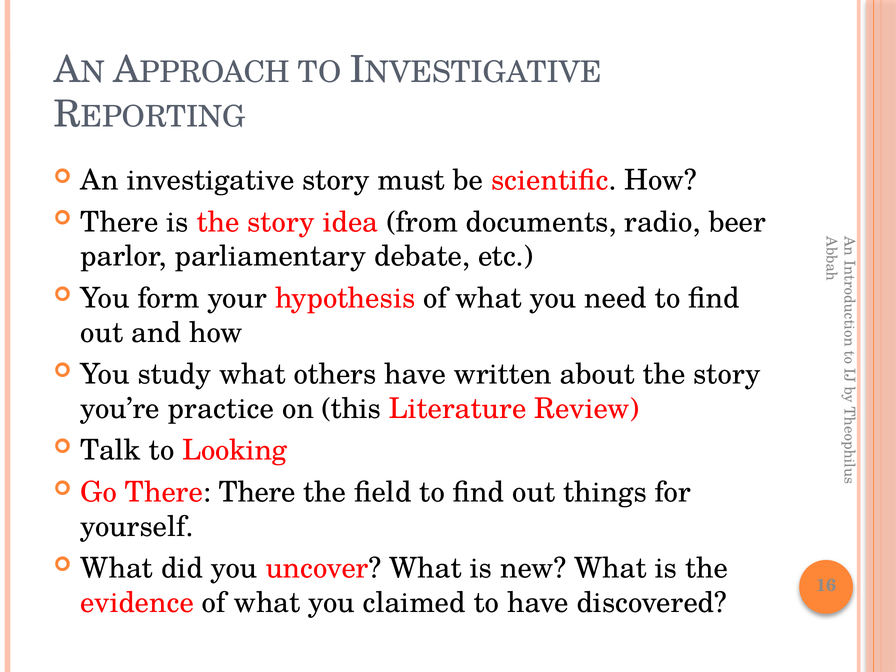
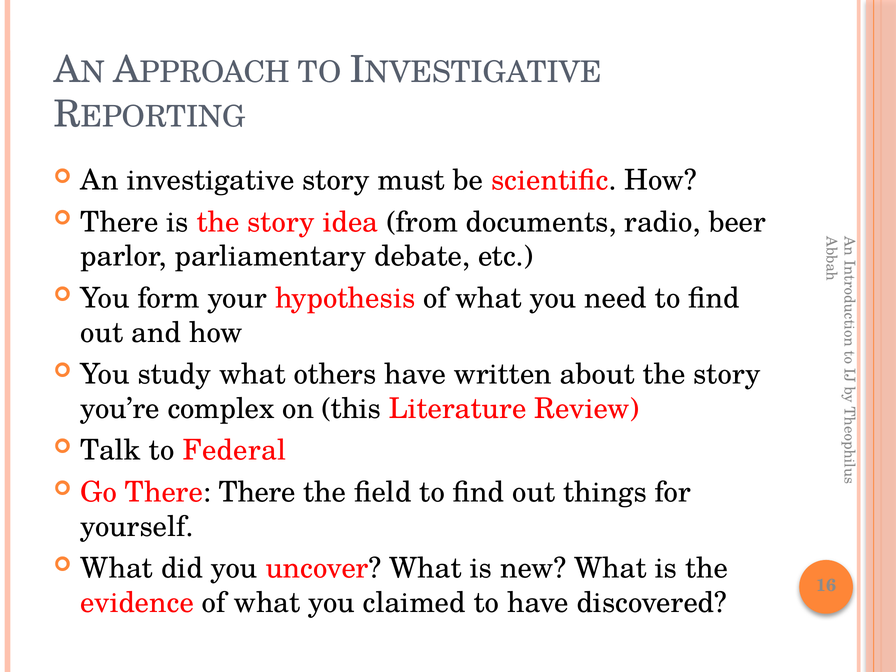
practice: practice -> complex (221, 409)
Looking: Looking -> Federal (235, 451)
